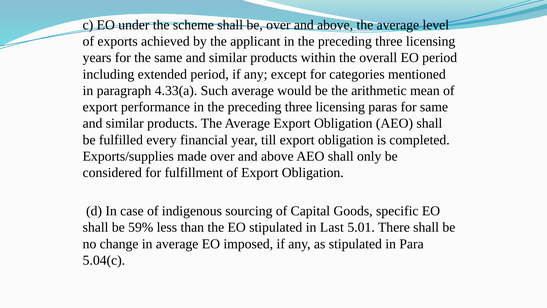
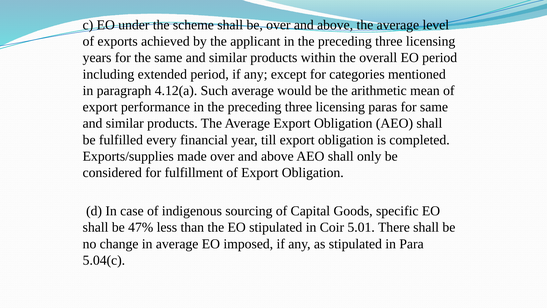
4.33(a: 4.33(a -> 4.12(a (176, 91)
59%: 59% -> 47% (141, 227)
Last: Last -> Coir (332, 227)
